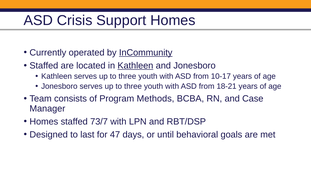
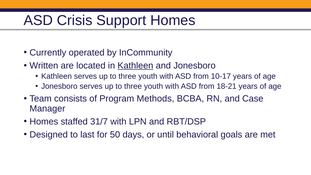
InCommunity underline: present -> none (146, 53)
Staffed: Staffed -> Written (44, 66)
73/7: 73/7 -> 31/7 (99, 122)
47: 47 -> 50 (115, 135)
